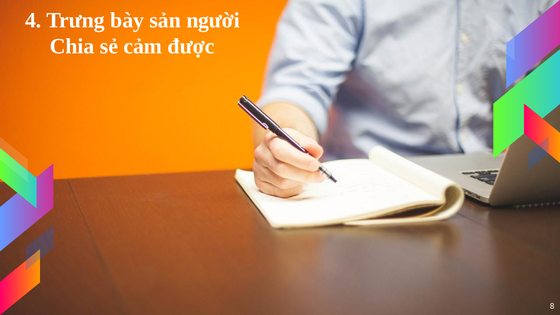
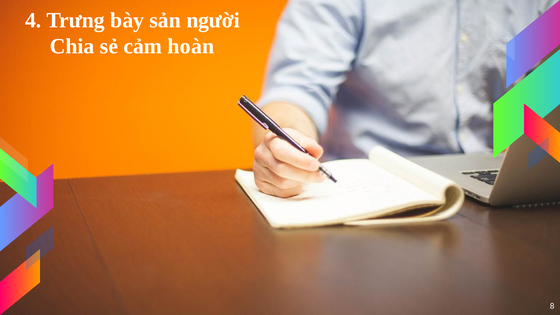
được: được -> hoàn (191, 46)
